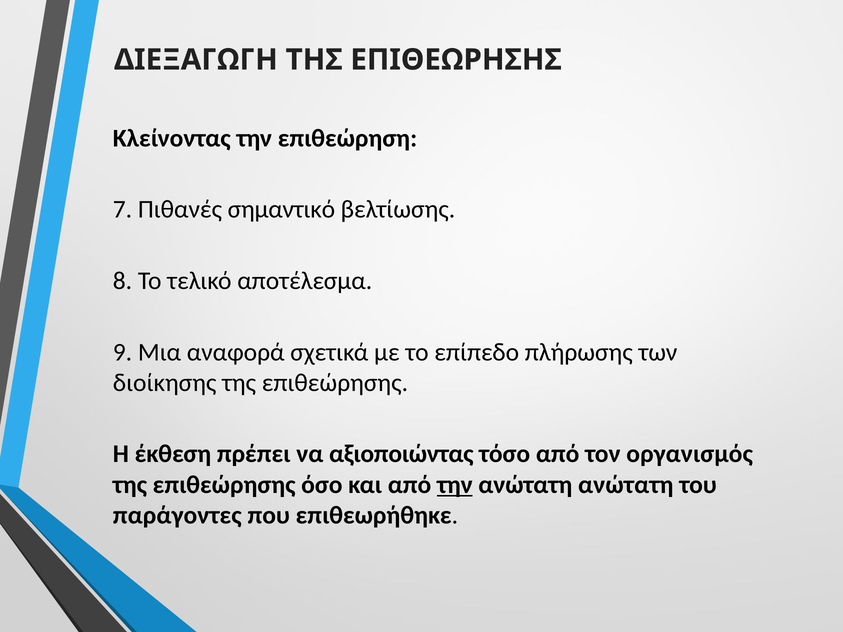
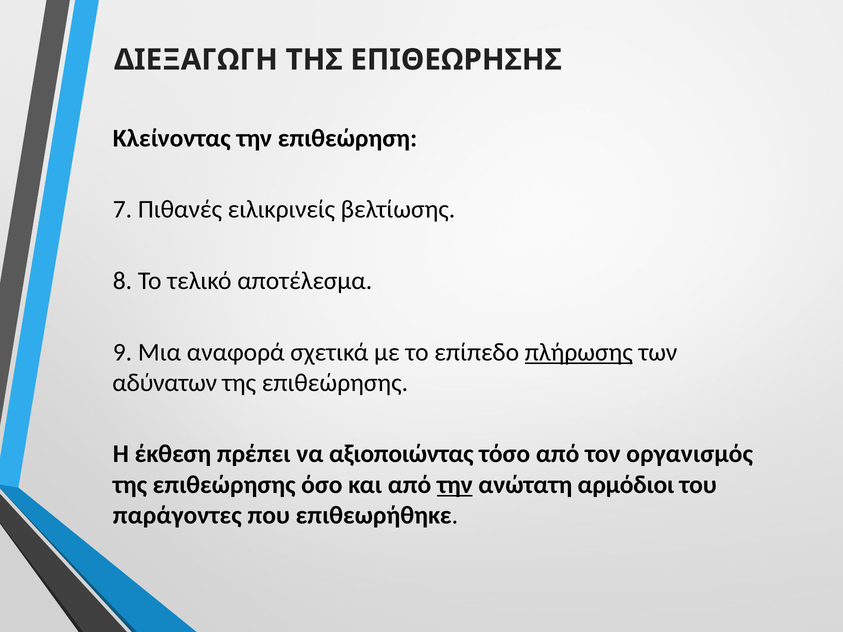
σημαντικό: σημαντικό -> ειλικρινείς (281, 210)
πλήρωσης underline: none -> present (579, 352)
διοίκησης: διοίκησης -> αδύνατων (165, 383)
ανώτατη ανώτατη: ανώτατη -> αρμόδιοι (626, 485)
